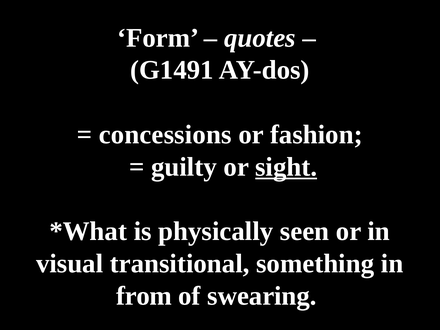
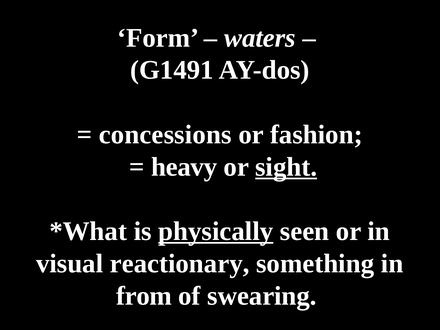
quotes: quotes -> waters (260, 38)
guilty: guilty -> heavy (184, 167)
physically underline: none -> present (216, 231)
transitional: transitional -> reactionary (180, 264)
